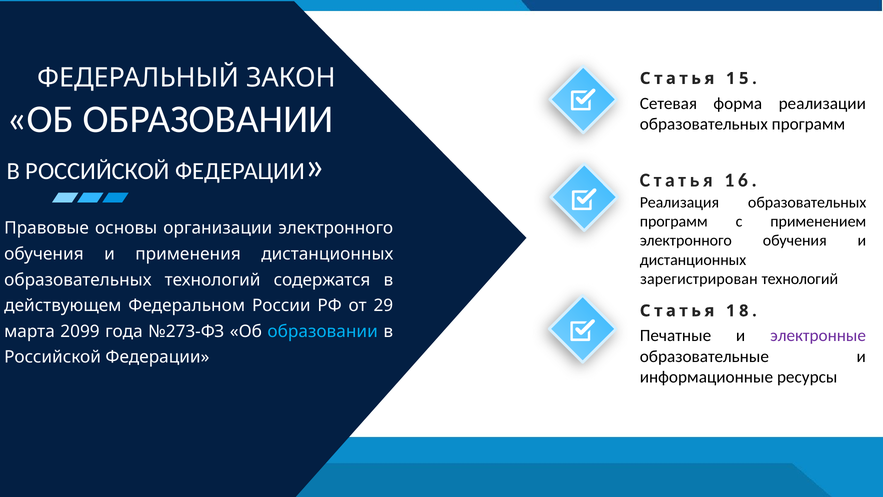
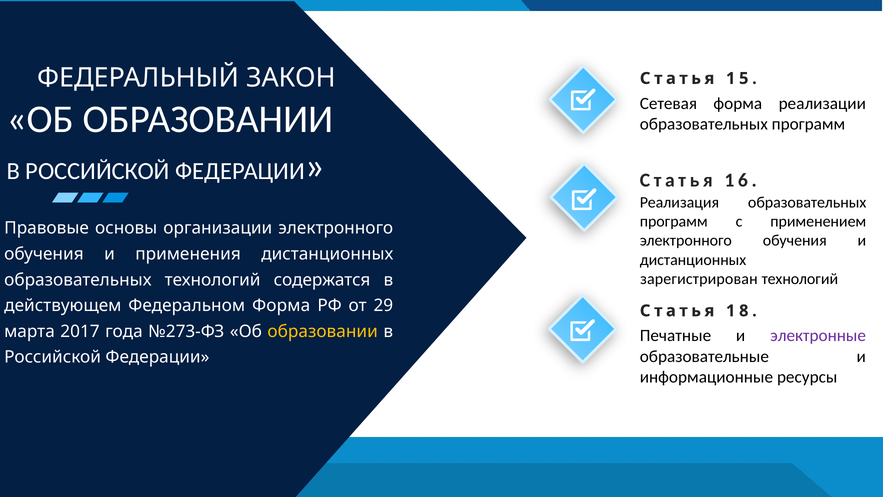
Федеральном России: России -> Форма (281, 305)
2099: 2099 -> 2017 (80, 331)
образовании colour: light blue -> yellow (323, 331)
